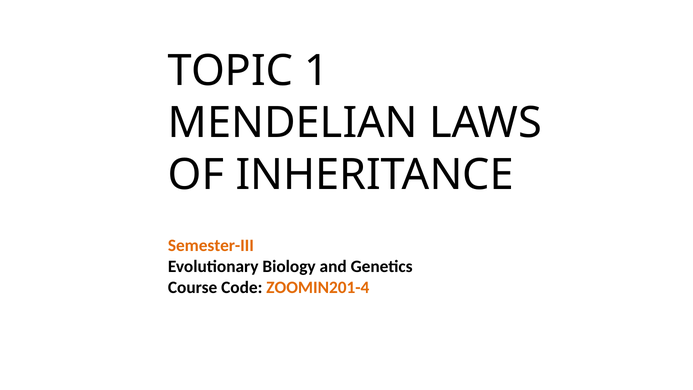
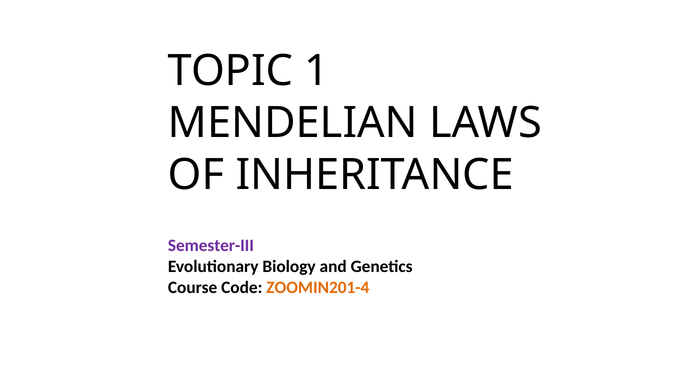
Semester-III colour: orange -> purple (211, 246)
